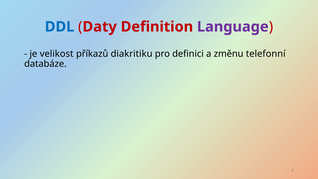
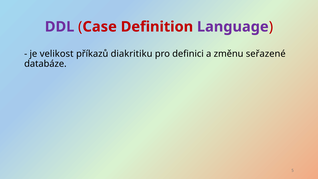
DDL colour: blue -> purple (60, 27)
Daty: Daty -> Case (100, 27)
telefonní: telefonní -> seřazené (266, 54)
